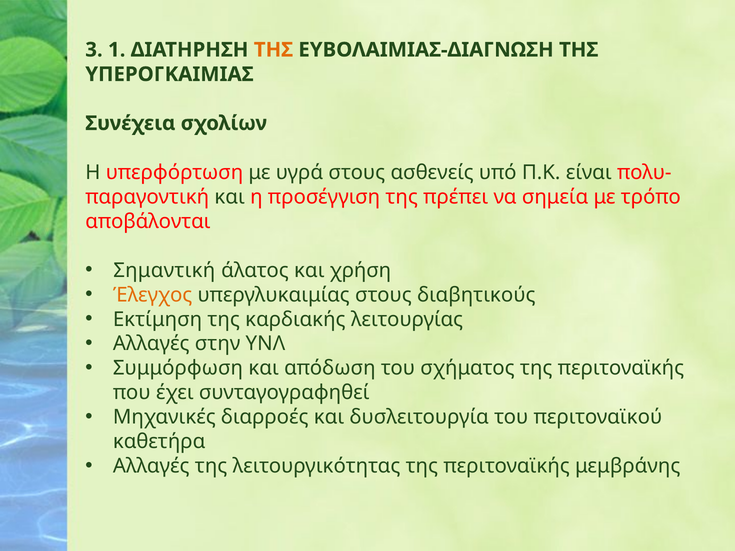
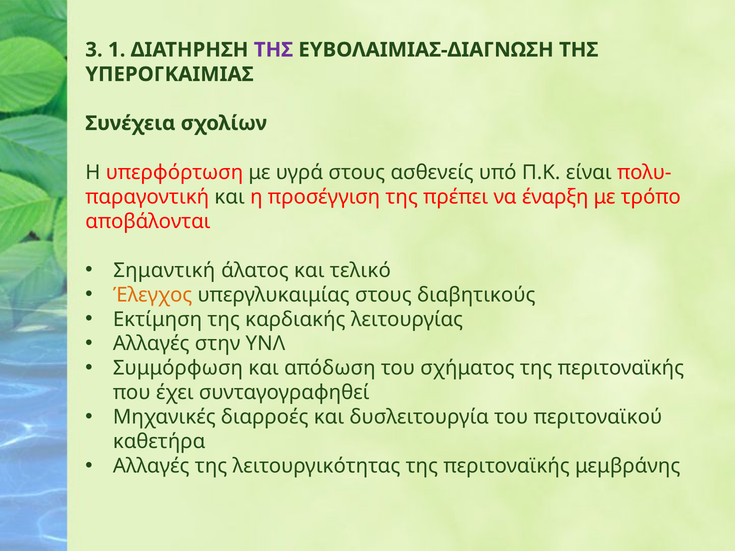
ΤΗΣ colour: orange -> purple (273, 50)
σημεία: σημεία -> έναρξη (555, 197)
χρήση: χρήση -> τελικό (360, 270)
